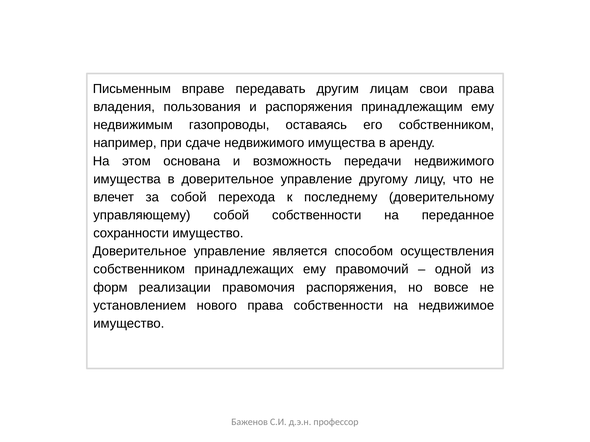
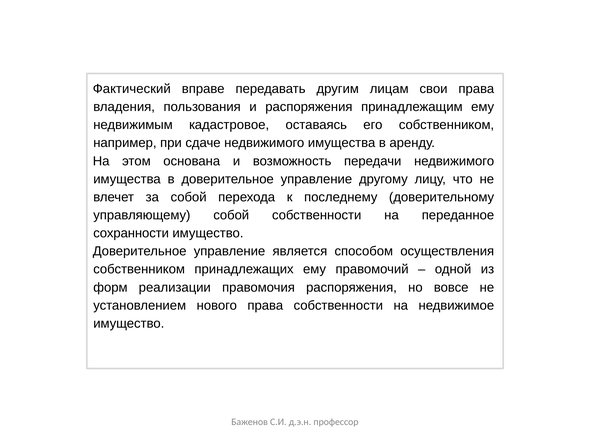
Письменным: Письменным -> Фактический (132, 89)
газопроводы: газопроводы -> кадастровое (229, 125)
